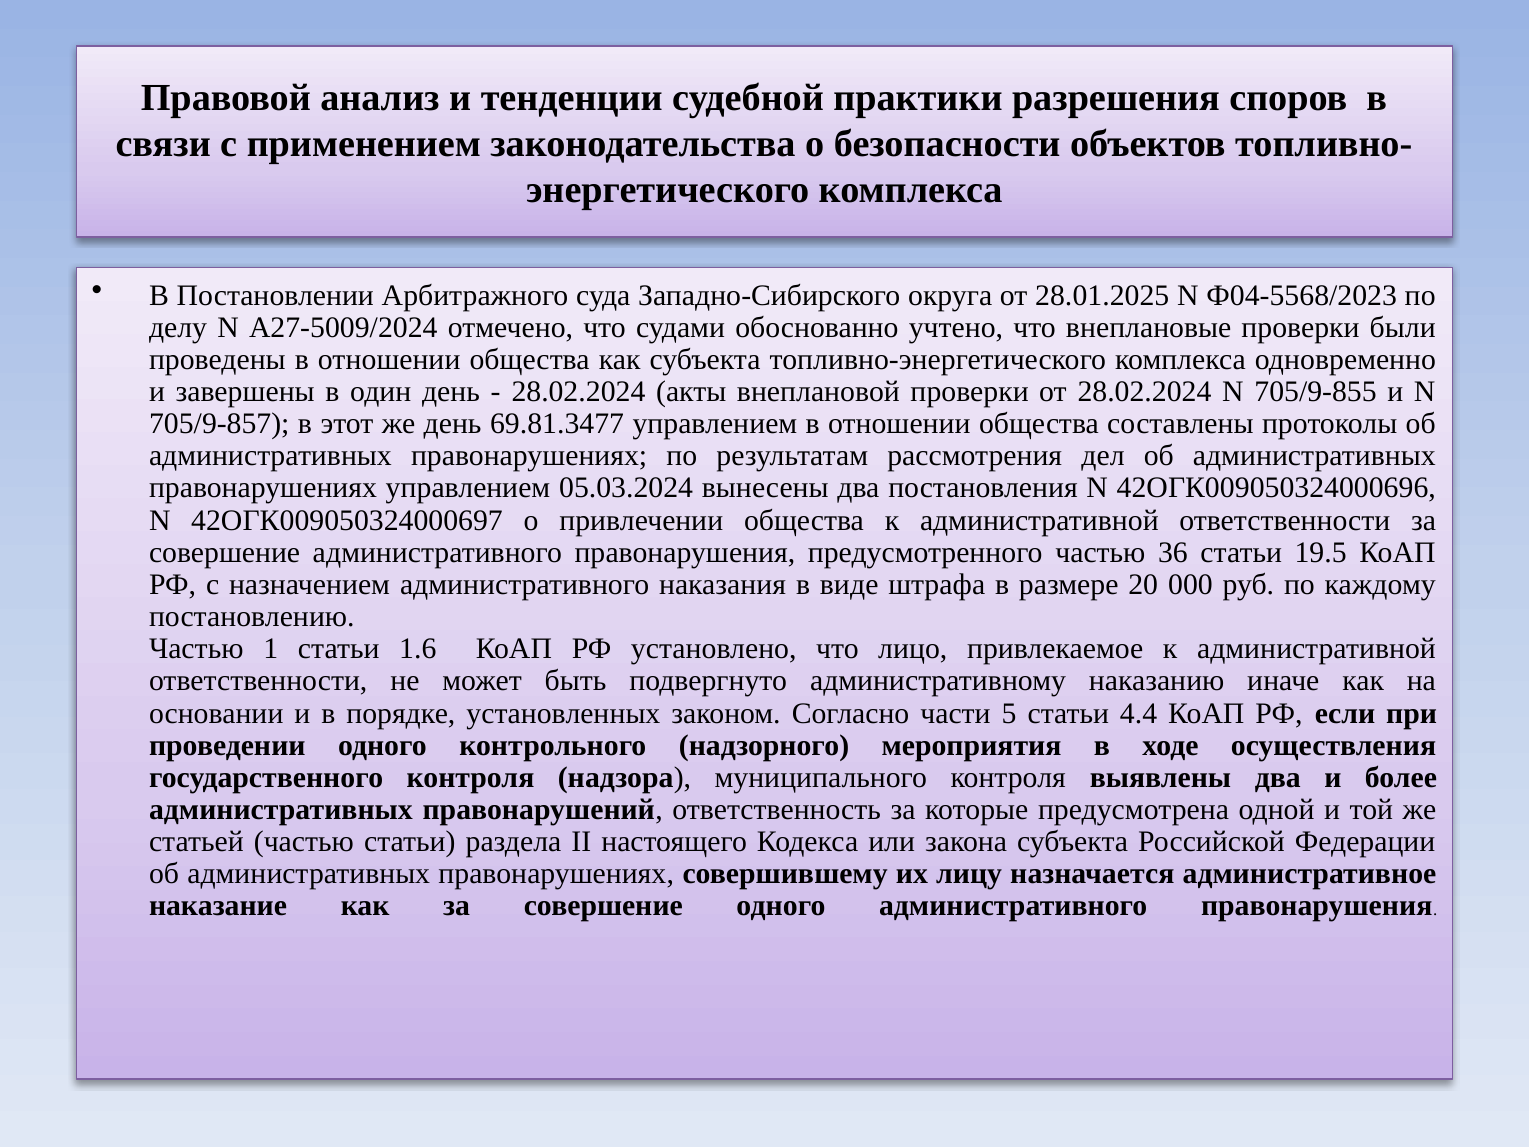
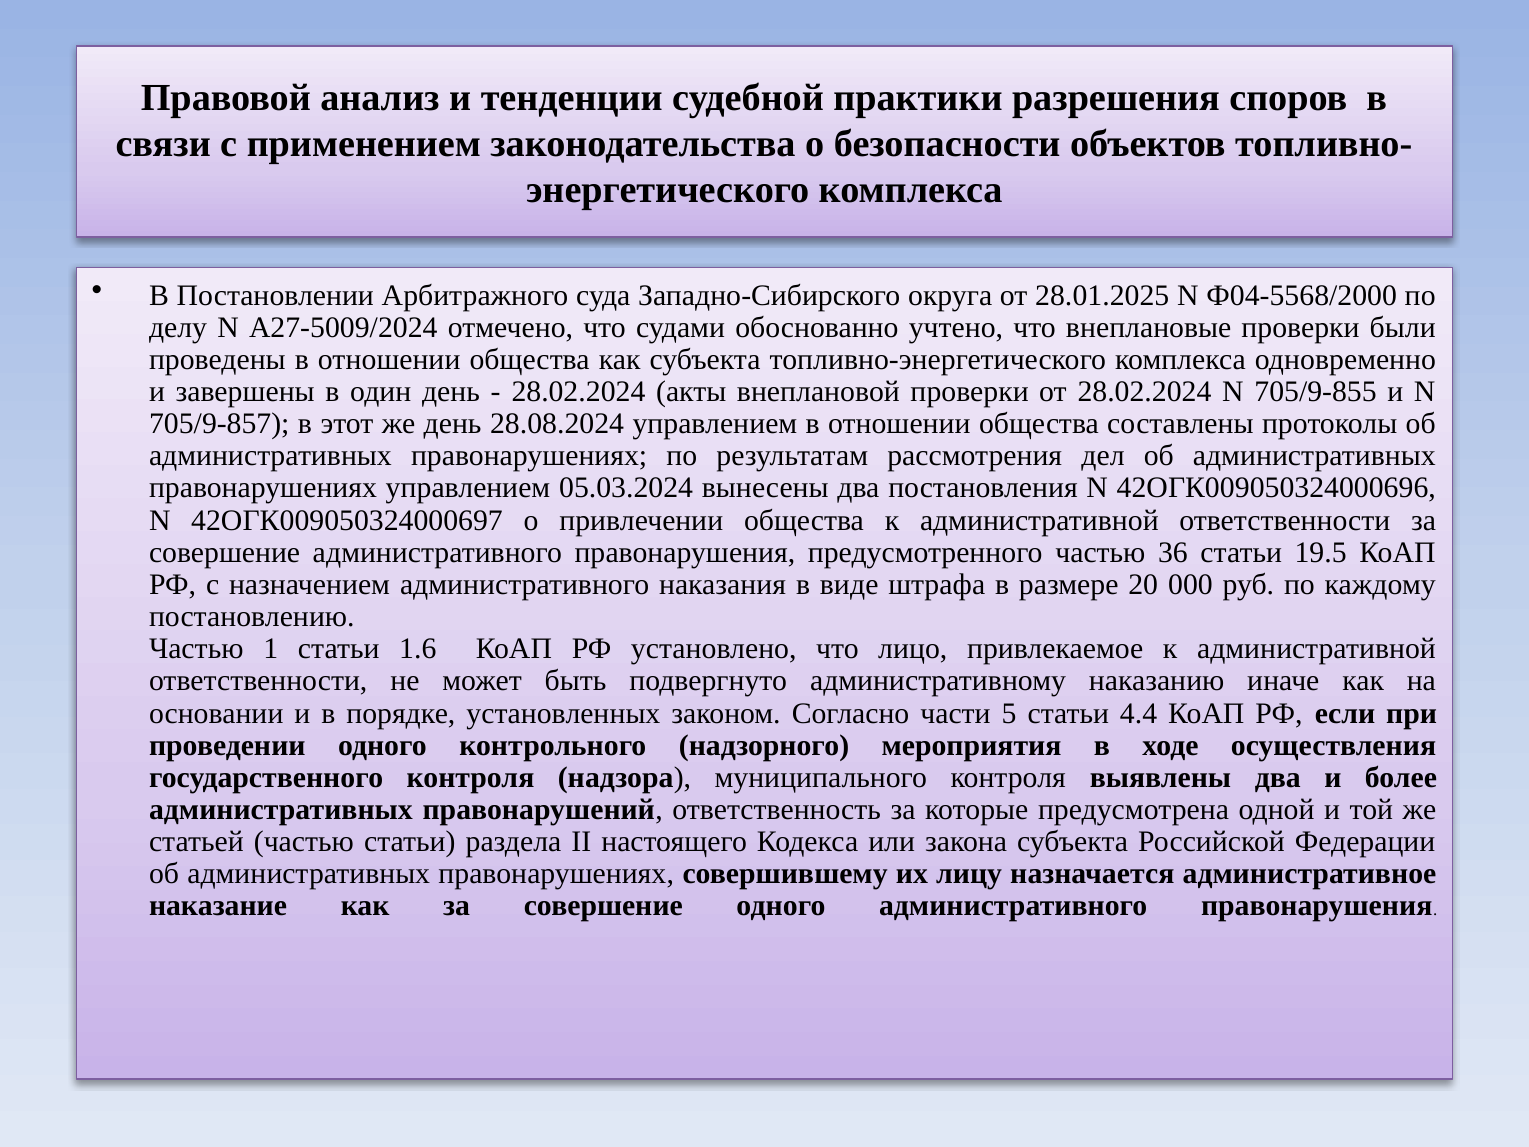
Ф04-5568/2023: Ф04-5568/2023 -> Ф04-5568/2000 (1302, 295)
69.81.3477: 69.81.3477 -> 28.08.2024 (557, 424)
